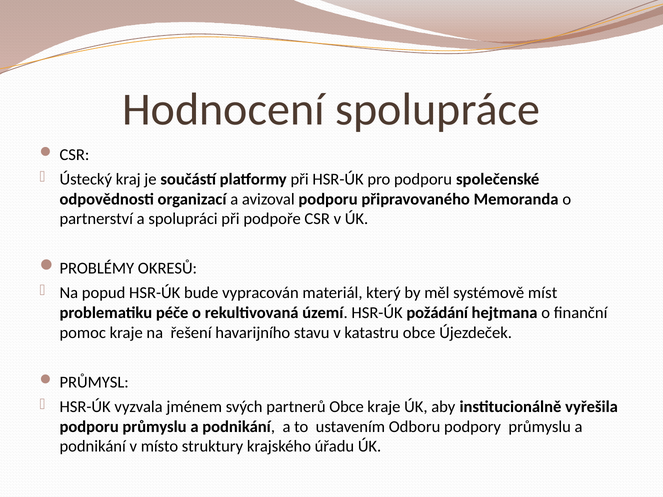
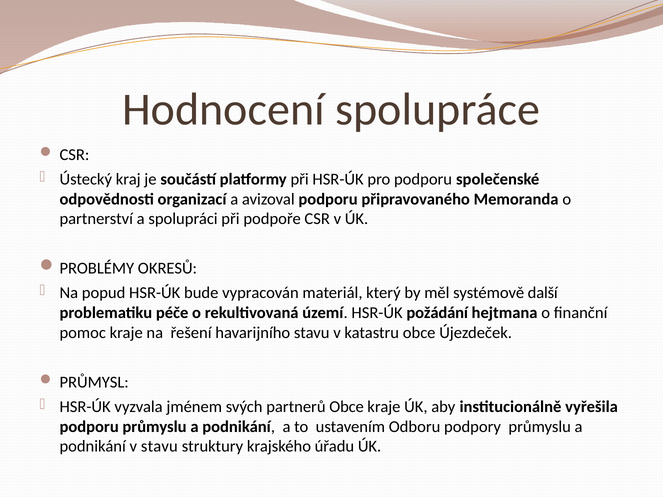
míst: míst -> další (543, 293)
v místo: místo -> stavu (159, 447)
